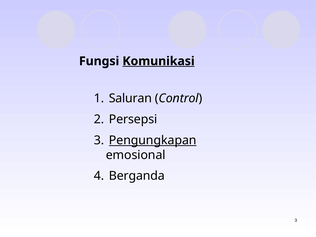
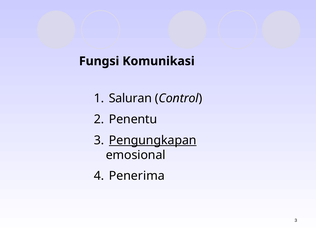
Komunikasi underline: present -> none (159, 61)
Persepsi: Persepsi -> Penentu (133, 119)
Berganda: Berganda -> Penerima (137, 176)
